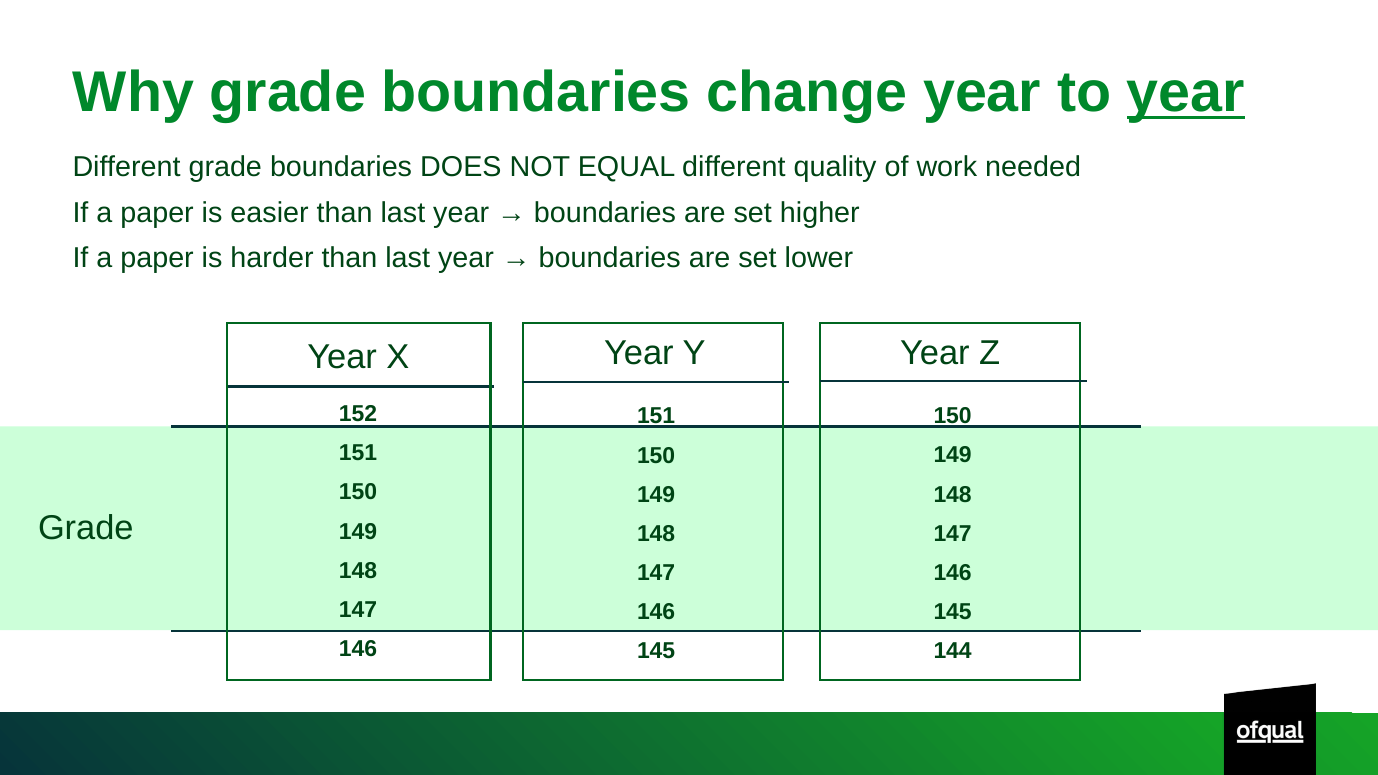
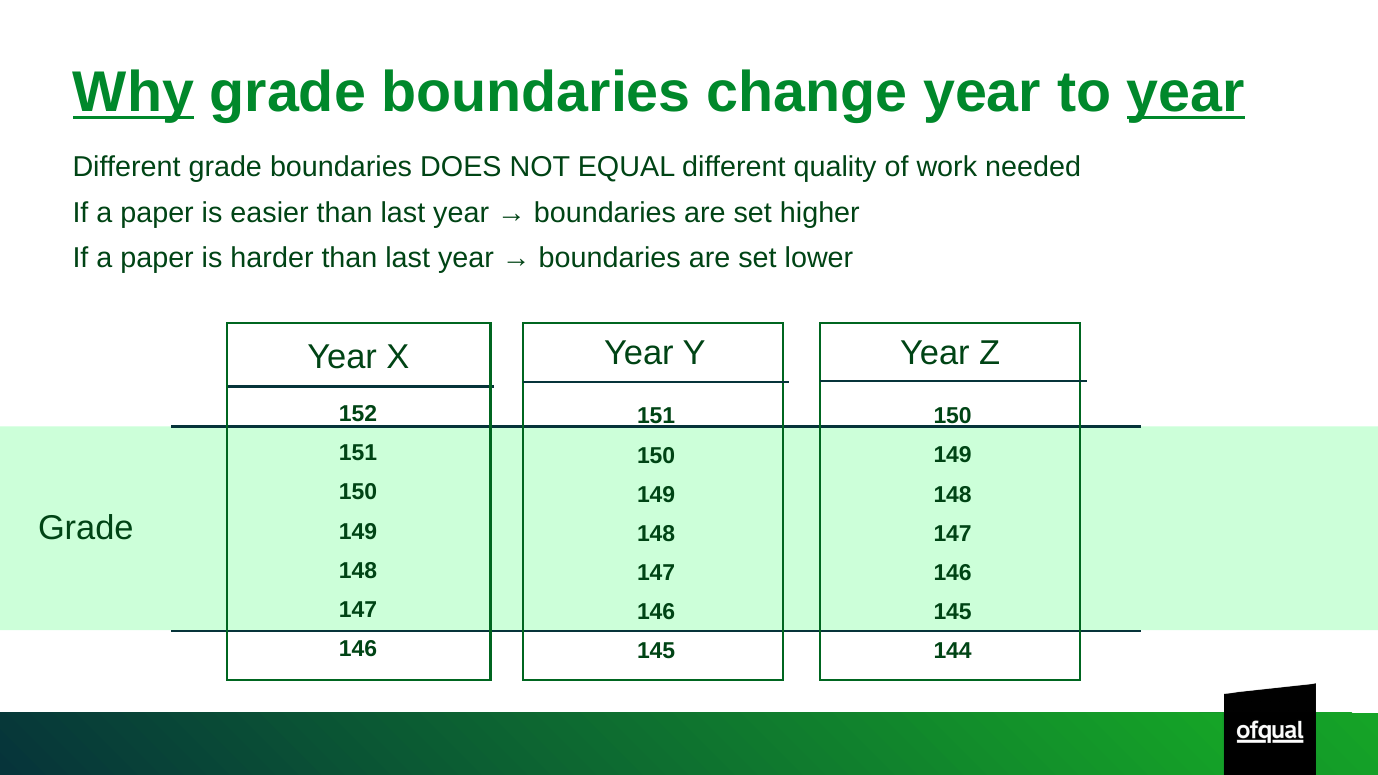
Why underline: none -> present (133, 93)
